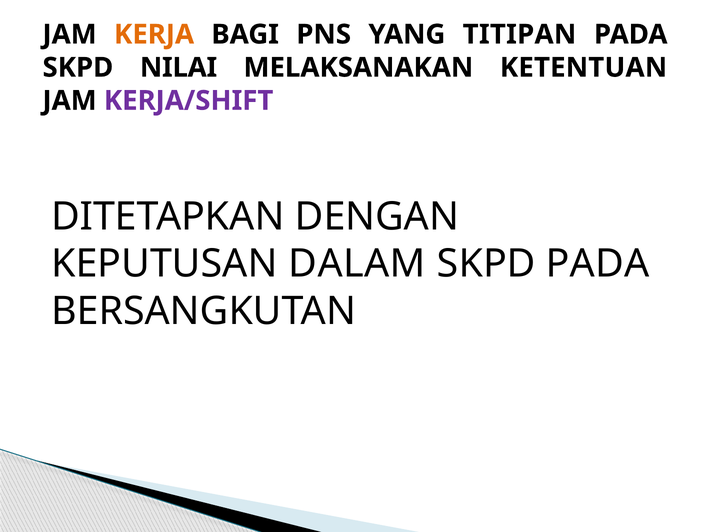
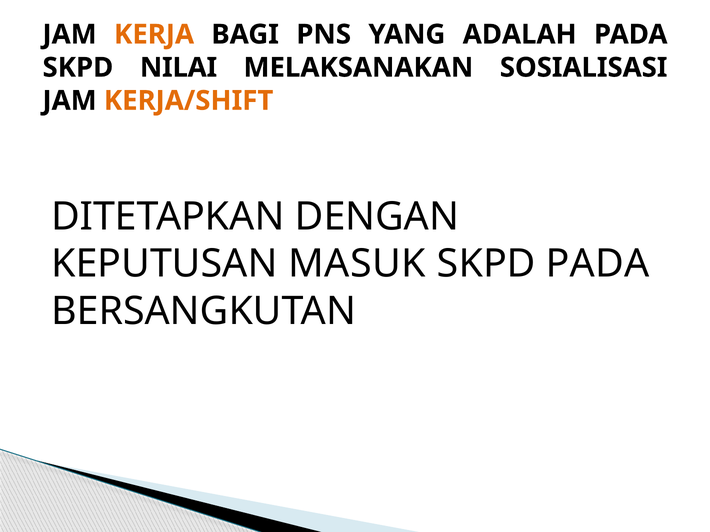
TITIPAN: TITIPAN -> ADALAH (520, 34)
KETENTUAN: KETENTUAN -> SOSIALISASI (584, 68)
KERJA/SHIFT colour: purple -> orange (189, 101)
DALAM: DALAM -> MASUK (357, 264)
